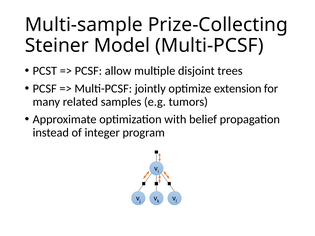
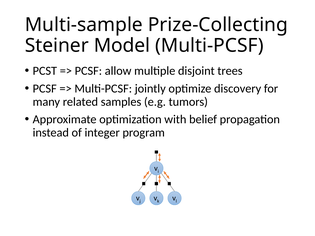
extension: extension -> discovery (238, 89)
